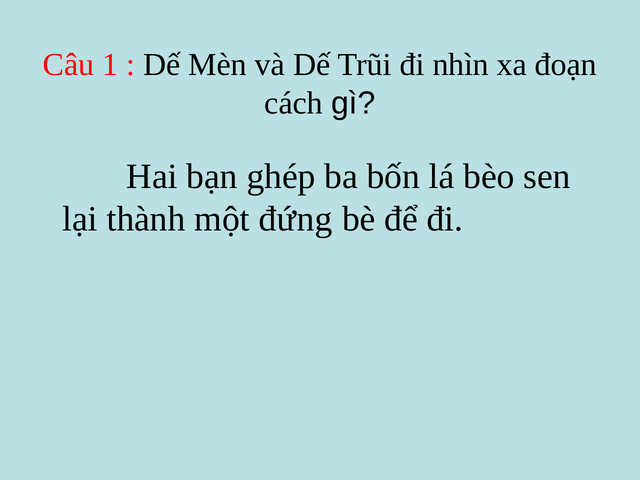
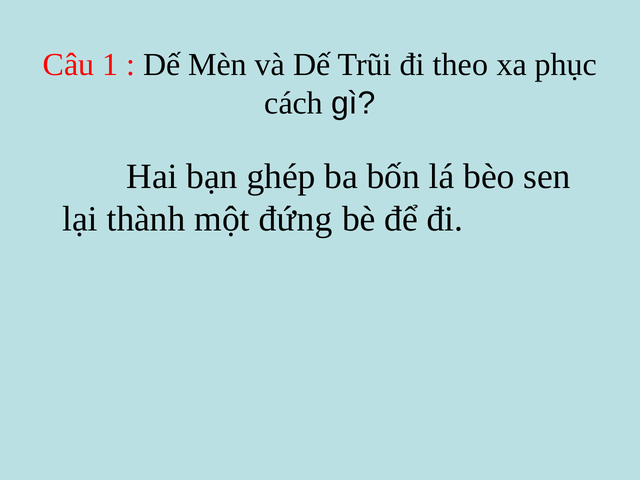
nhìn: nhìn -> theo (460, 65)
đoạn: đoạn -> phục (566, 65)
